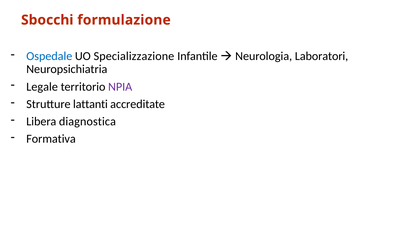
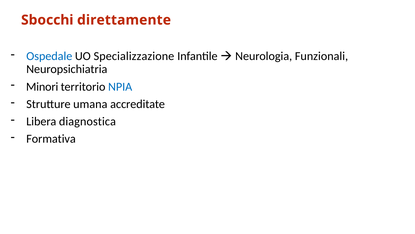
formulazione: formulazione -> direttamente (124, 20)
Laboratori: Laboratori -> Funzionali (321, 56)
Legale: Legale -> Minori (42, 87)
NPIA colour: purple -> blue (120, 87)
lattanti: lattanti -> umana (90, 104)
